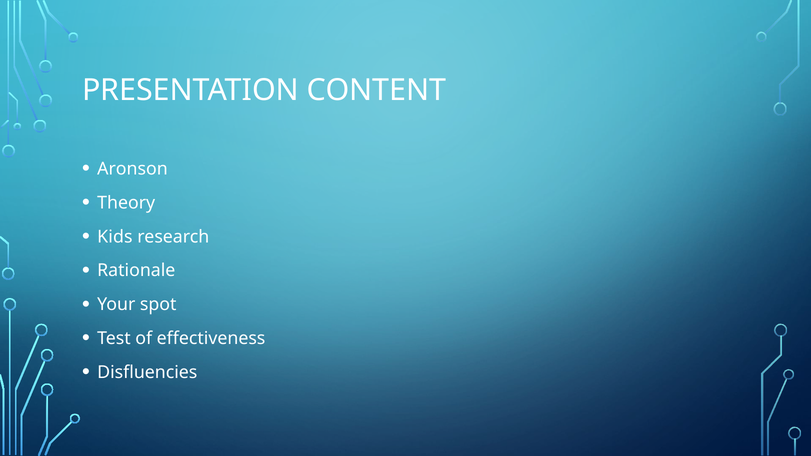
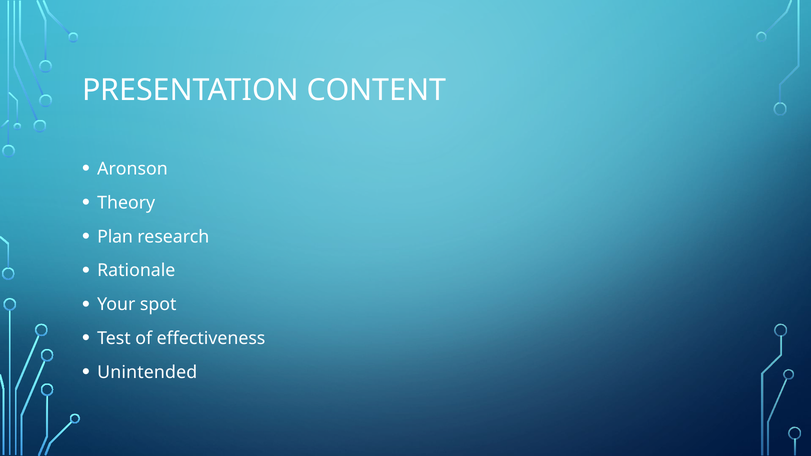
Kids: Kids -> Plan (115, 237)
Disfluencies: Disfluencies -> Unintended (147, 373)
